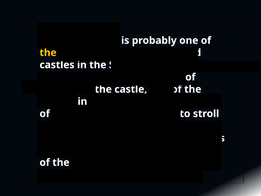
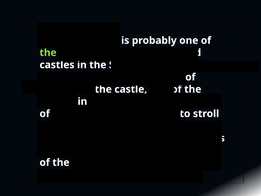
the colour: yellow -> light green (48, 53)
